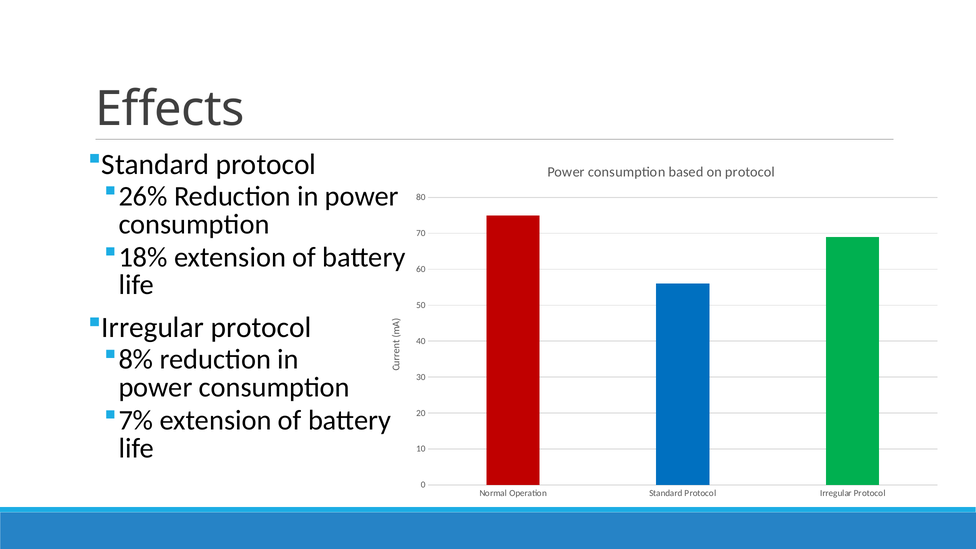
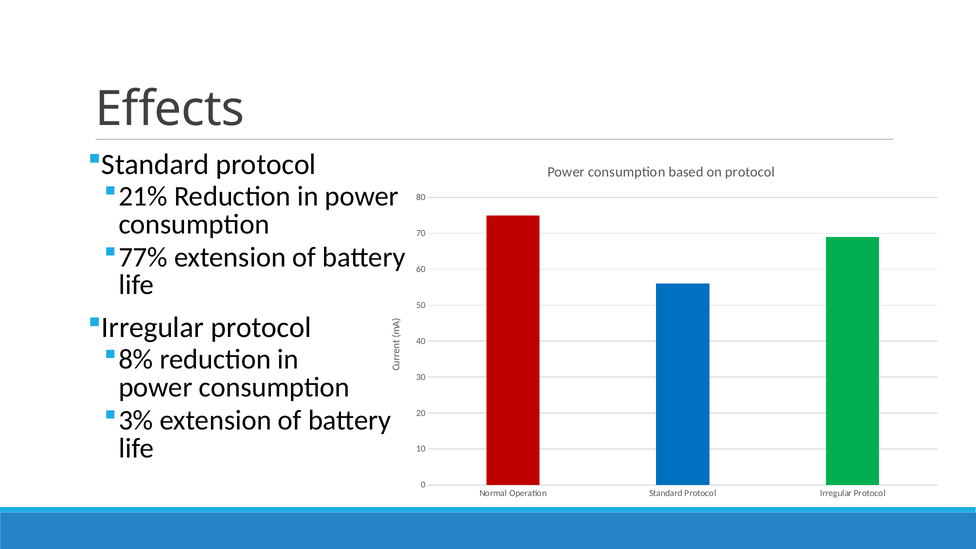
26%: 26% -> 21% (143, 196)
18%: 18% -> 77% (143, 257)
7%: 7% -> 3% (136, 420)
